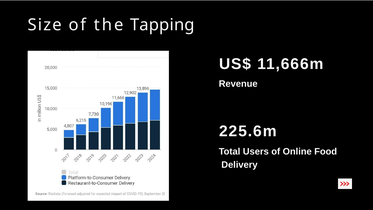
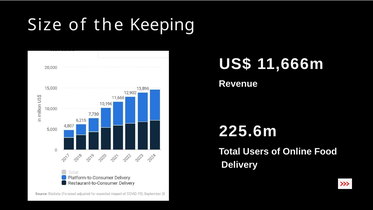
Tapping: Tapping -> Keeping (162, 25)
